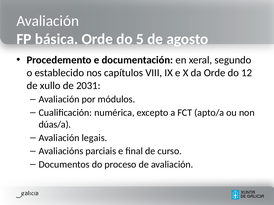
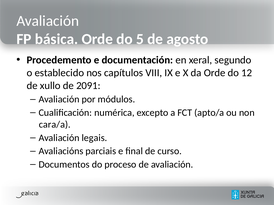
2031: 2031 -> 2091 (88, 86)
dúas/a: dúas/a -> cara/a (55, 125)
